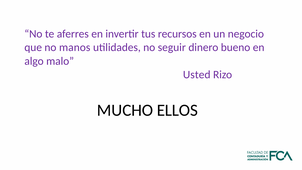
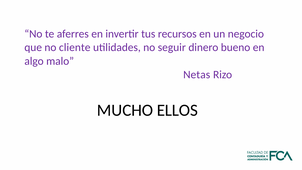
manos: manos -> cliente (75, 47)
Usted: Usted -> Netas (197, 75)
